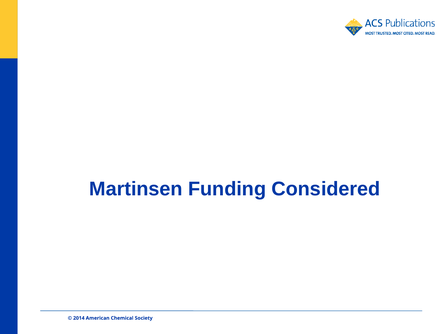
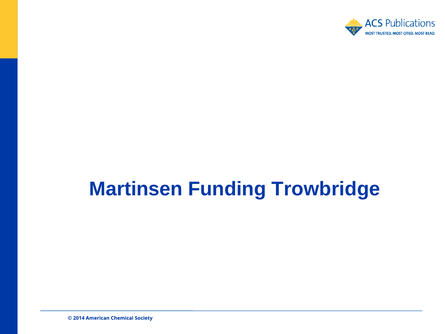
Considered: Considered -> Trowbridge (326, 189)
